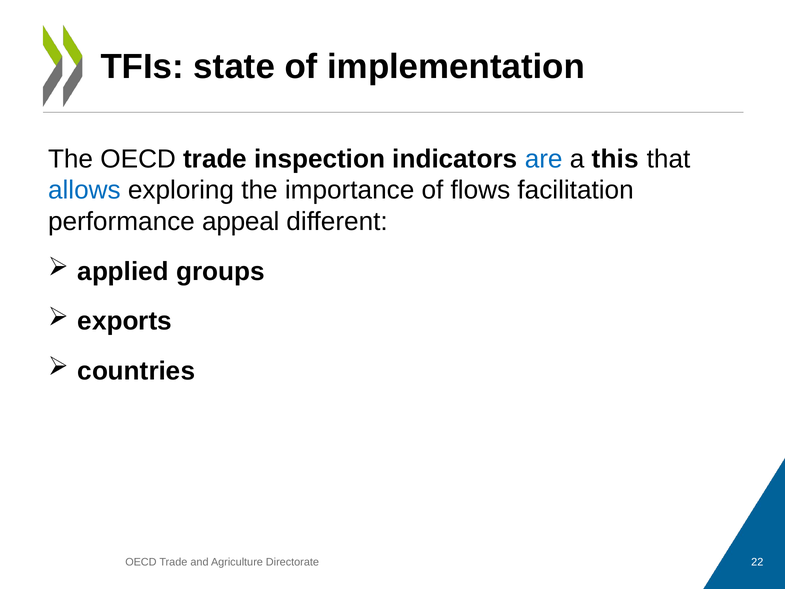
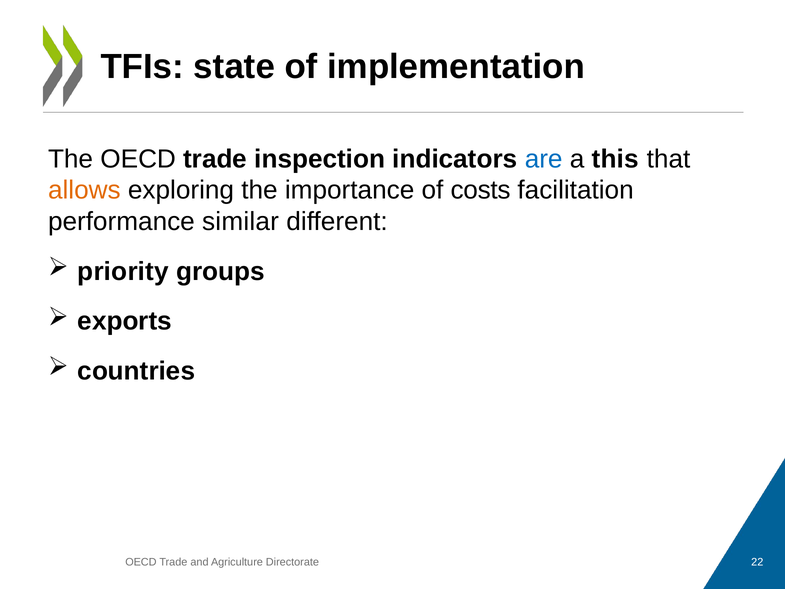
allows colour: blue -> orange (84, 190)
flows: flows -> costs (481, 190)
appeal: appeal -> similar (241, 222)
applied: applied -> priority (123, 271)
